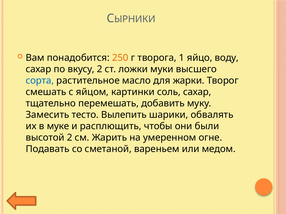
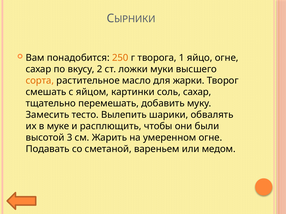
яйцо воду: воду -> огне (227, 58)
сорта colour: blue -> orange (40, 81)
высотой 2: 2 -> 3 (70, 138)
